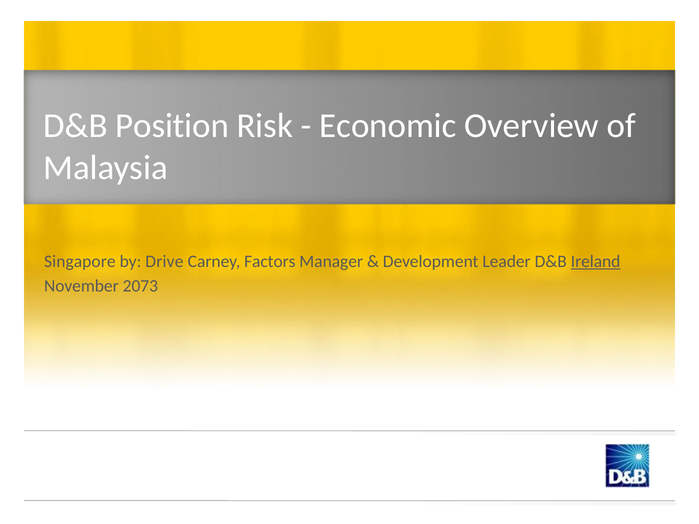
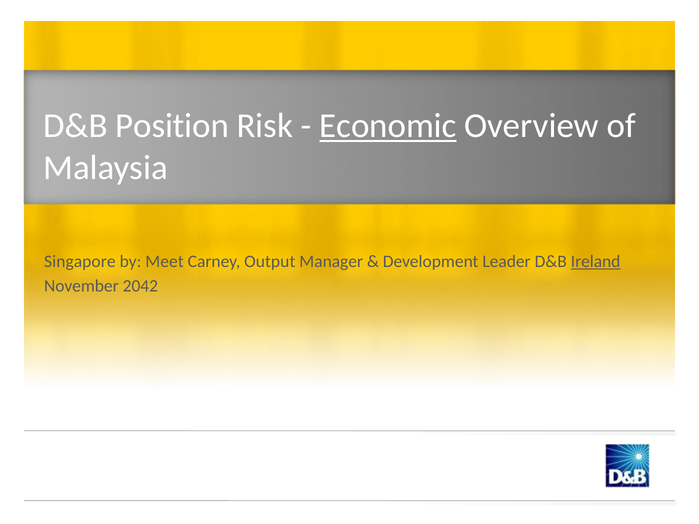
Economic underline: none -> present (388, 126)
Drive: Drive -> Meet (164, 262)
Factors: Factors -> Output (270, 262)
2073: 2073 -> 2042 (140, 286)
